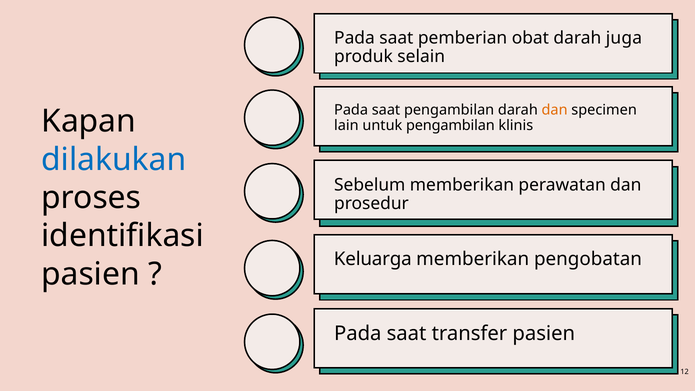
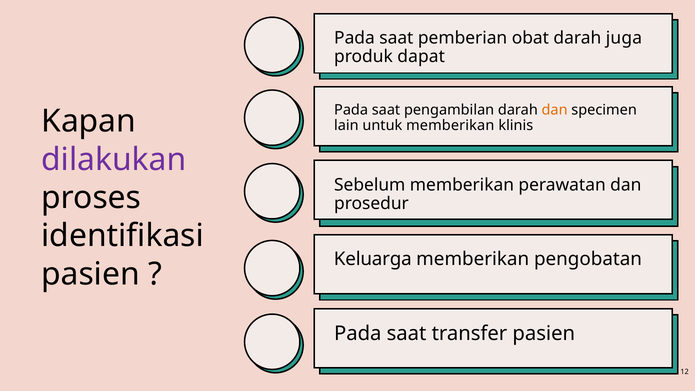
selain: selain -> dapat (421, 57)
untuk pengambilan: pengambilan -> memberikan (450, 126)
dilakukan colour: blue -> purple (114, 159)
